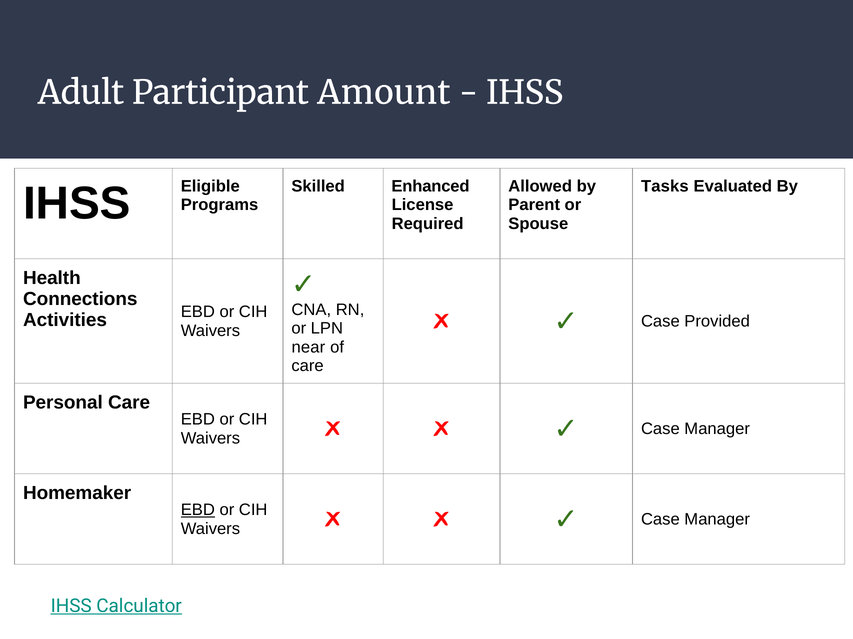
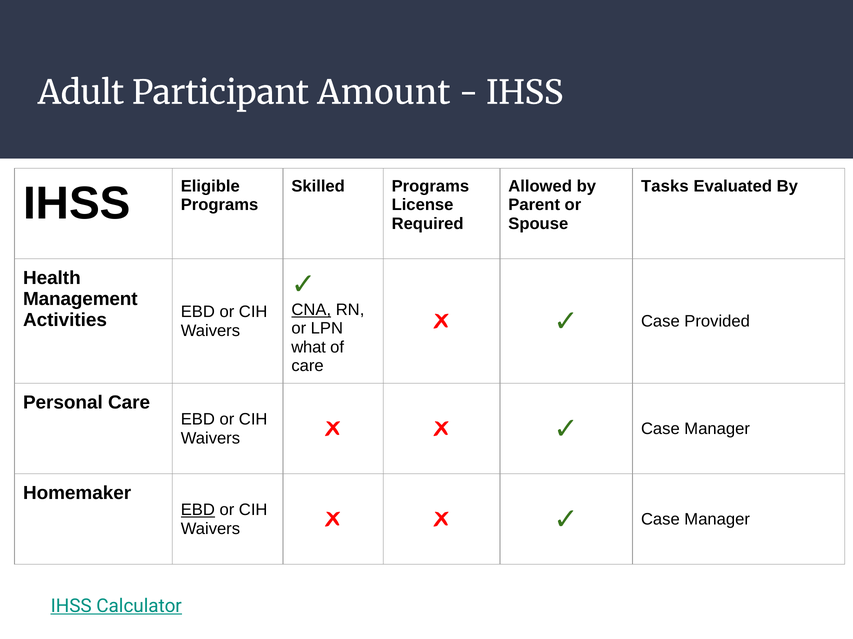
Skilled Enhanced: Enhanced -> Programs (430, 187)
Connections: Connections -> Management (80, 299)
CNA underline: none -> present (311, 310)
near: near -> what (309, 347)
